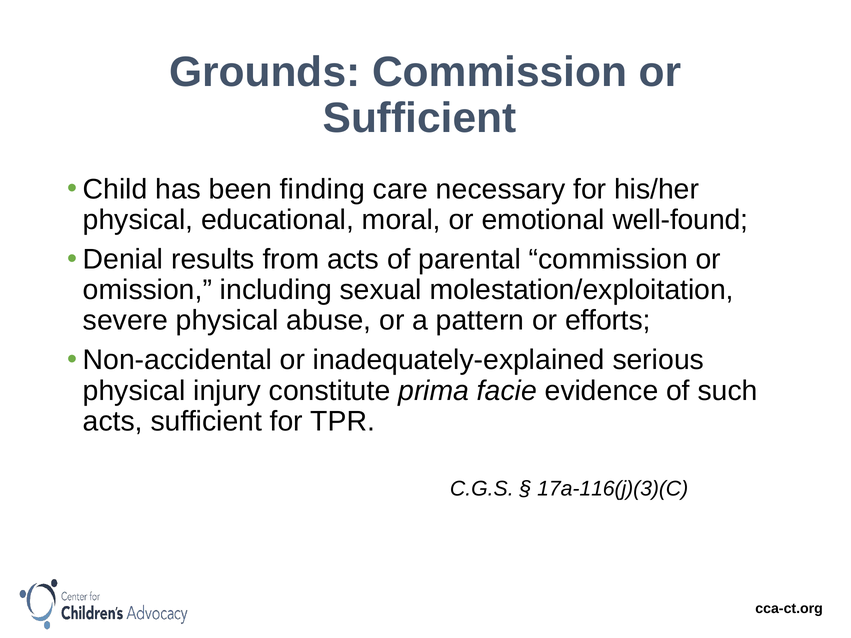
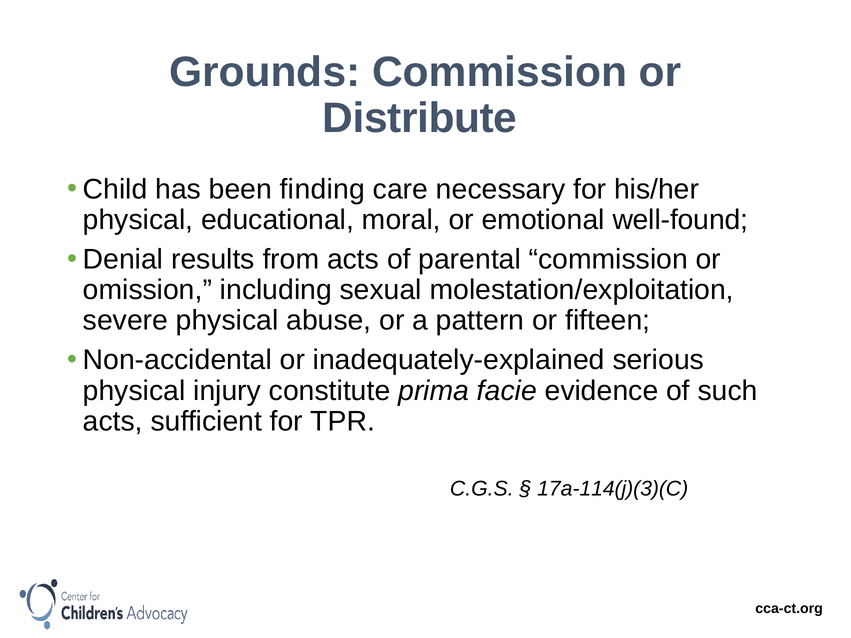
Sufficient: Sufficient -> Distribute (420, 118)
efforts: efforts -> fifteen (608, 321)
17a-116(j)(3)(C: 17a-116(j)(3)(C -> 17a-114(j)(3)(C (613, 489)
